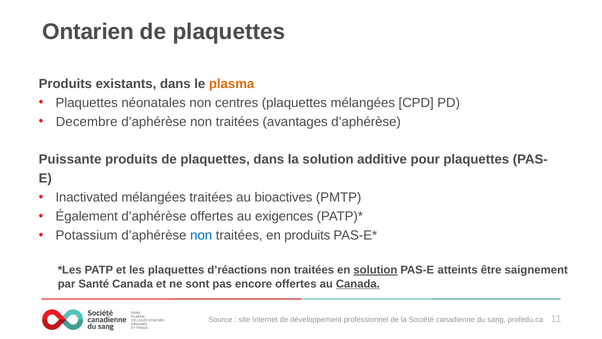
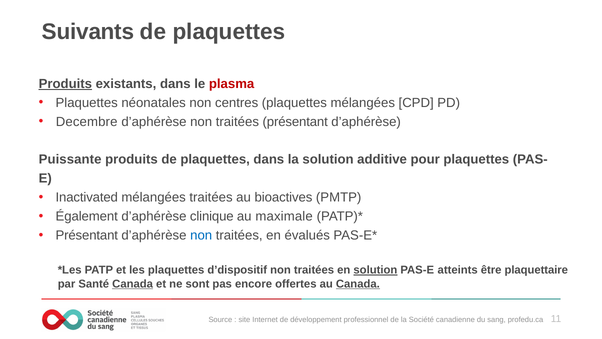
Ontarien: Ontarien -> Suivants (88, 32)
Produits underline: none -> present (65, 84)
plasma colour: orange -> red (232, 84)
traitées avantages: avantages -> présentant (295, 122)
d’aphérèse offertes: offertes -> clinique (212, 216)
exigences: exigences -> maximale (284, 216)
Potassium: Potassium -> Présentant (87, 235)
en produits: produits -> évalués (307, 235)
d’réactions: d’réactions -> d’dispositif (237, 270)
saignement: saignement -> plaquettaire (536, 270)
Canada underline: none -> present (133, 283)
